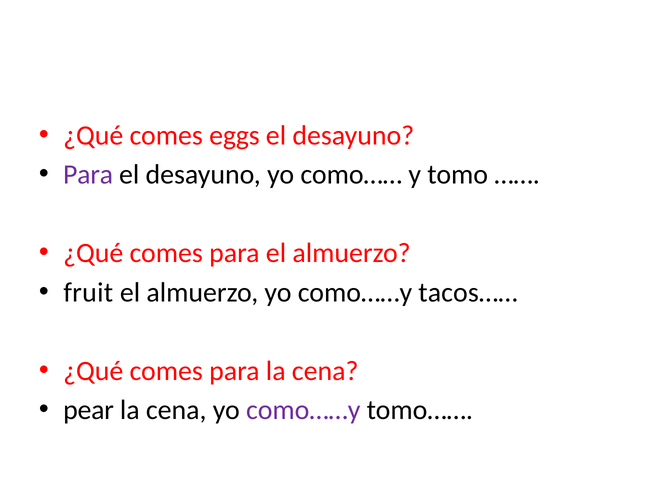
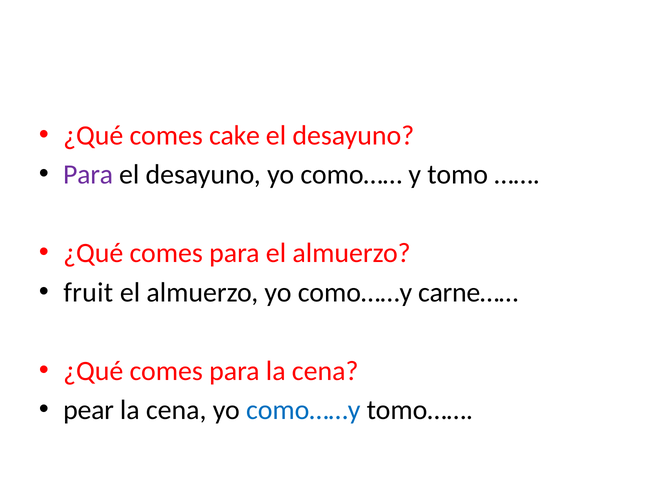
eggs: eggs -> cake (235, 135)
tacos……: tacos…… -> carne…… (468, 292)
como……y colour: purple -> blue (303, 410)
